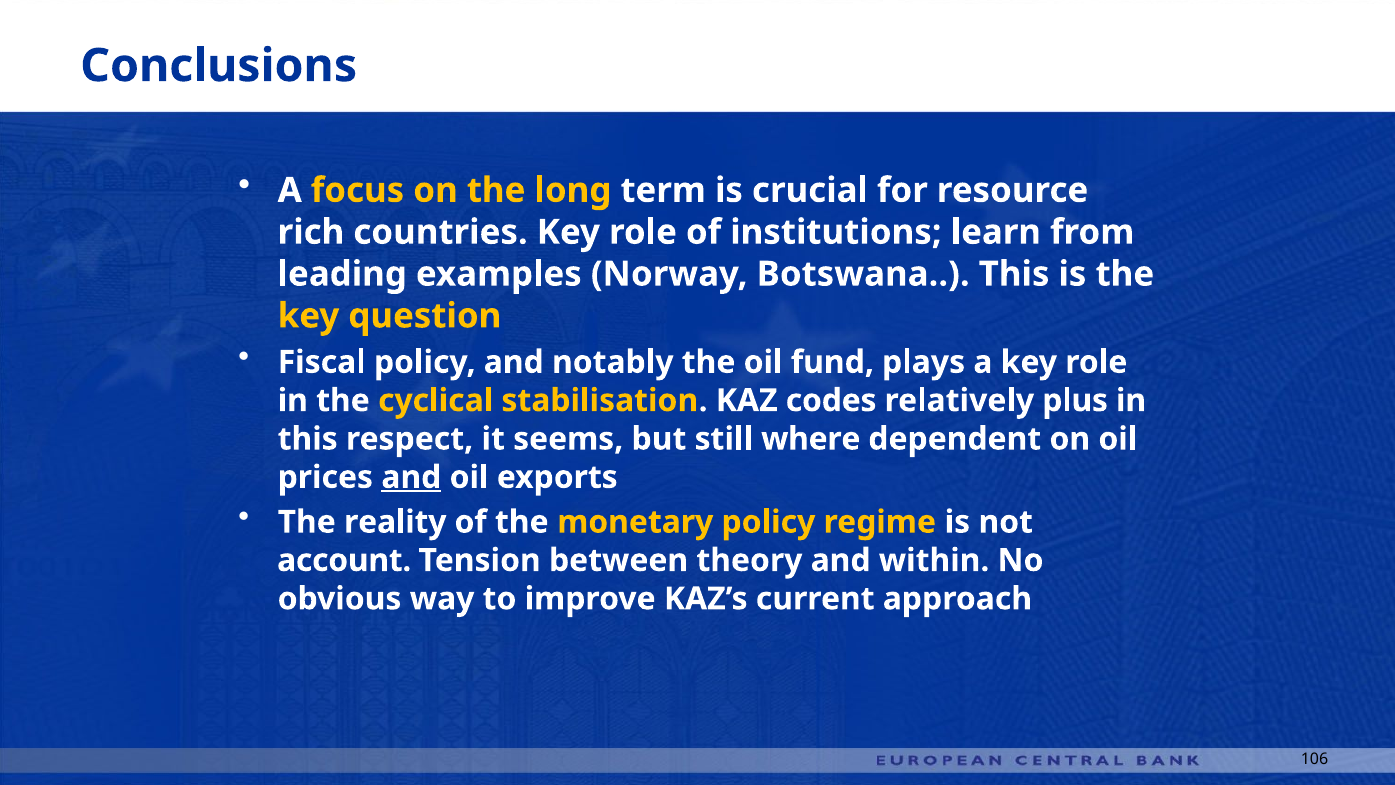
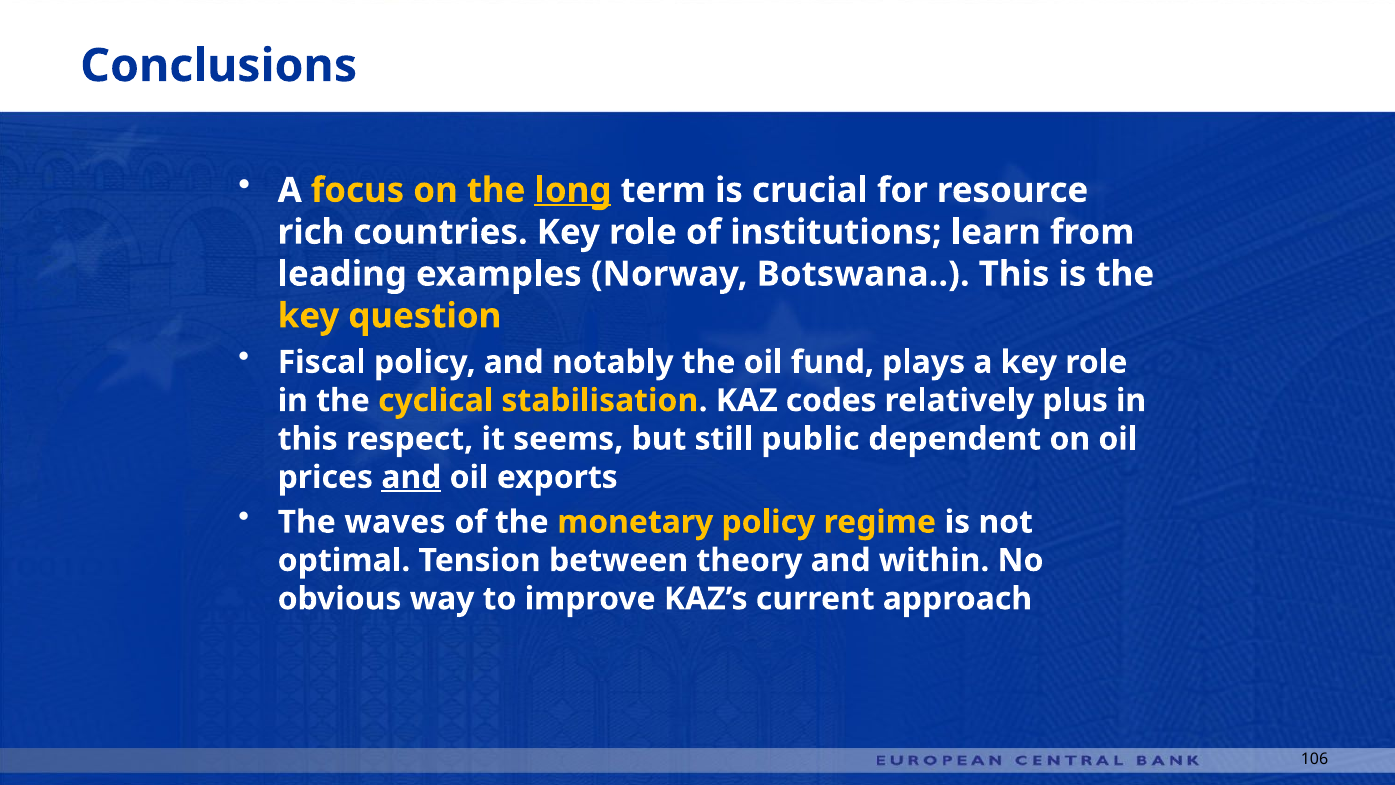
long underline: none -> present (573, 190)
where: where -> public (810, 439)
reality: reality -> waves (395, 522)
account: account -> optimal (344, 560)
